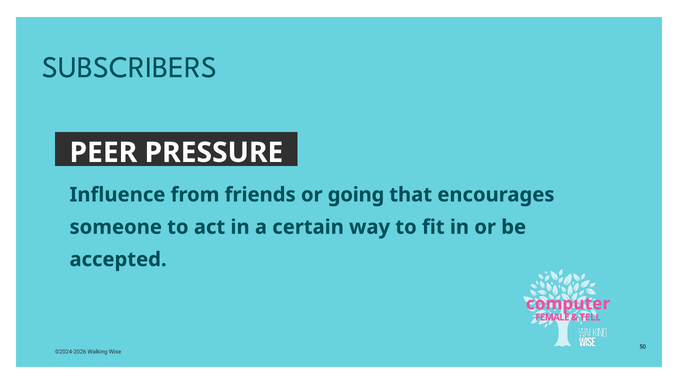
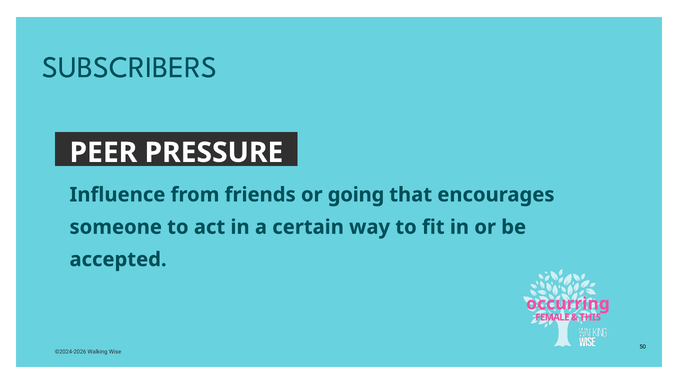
computer: computer -> occurring (568, 304)
TELL: TELL -> THIS (590, 318)
